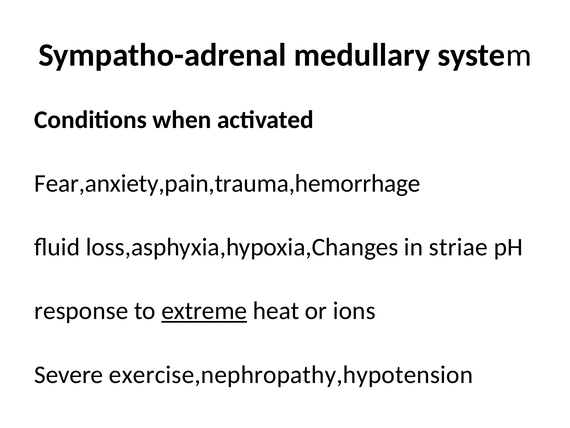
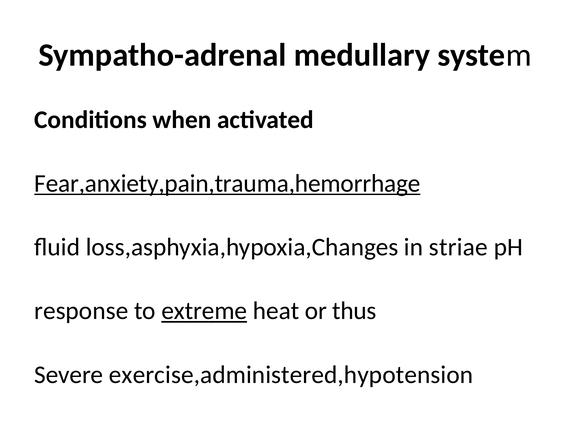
Fear,anxiety,pain,trauma,hemorrhage underline: none -> present (227, 183)
ions: ions -> thus (354, 311)
exercise,nephropathy,hypotension: exercise,nephropathy,hypotension -> exercise,administered,hypotension (291, 374)
